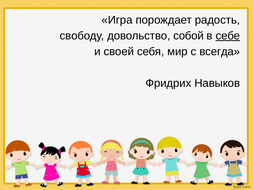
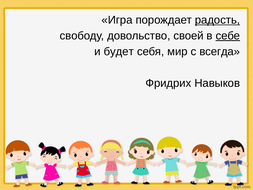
радость underline: none -> present (217, 20)
собой: собой -> своей (188, 36)
своей: своей -> будет (119, 51)
